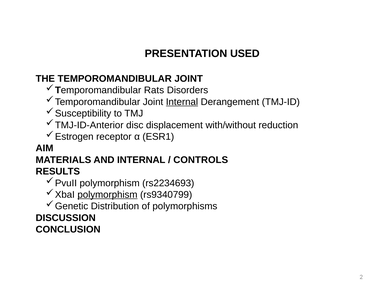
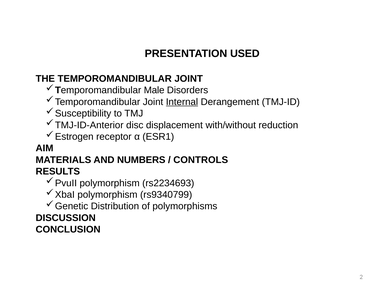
Rats: Rats -> Male (154, 90)
AND INTERNAL: INTERNAL -> NUMBERS (141, 160)
polymorphism underline: present -> none (107, 194)
